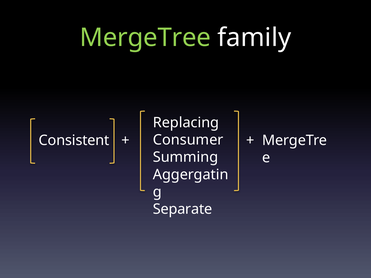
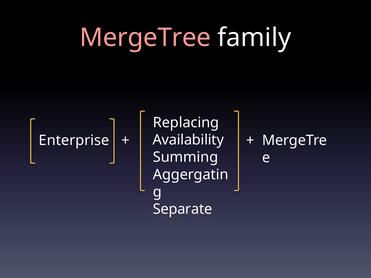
MergeTree colour: light green -> pink (145, 38)
Consumer: Consumer -> Availability (188, 140)
Consistent: Consistent -> Enterprise (74, 140)
